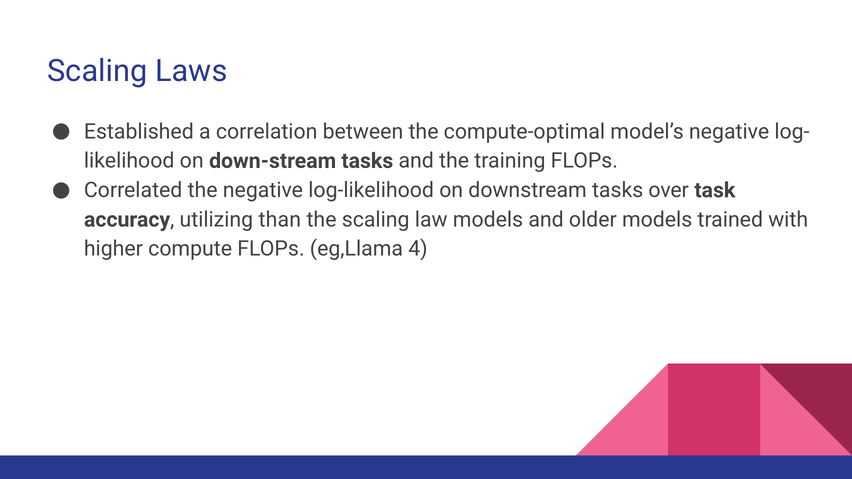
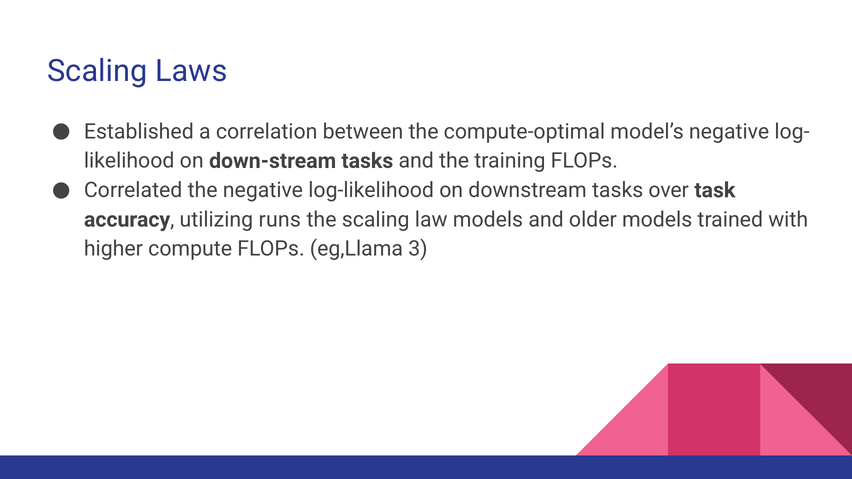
than: than -> runs (280, 220)
4: 4 -> 3 (418, 249)
